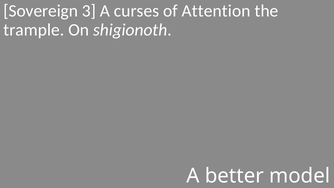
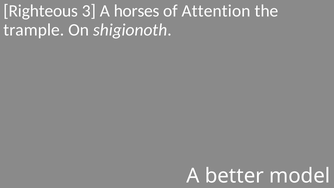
Sovereign: Sovereign -> Righteous (41, 11)
curses: curses -> horses (137, 11)
